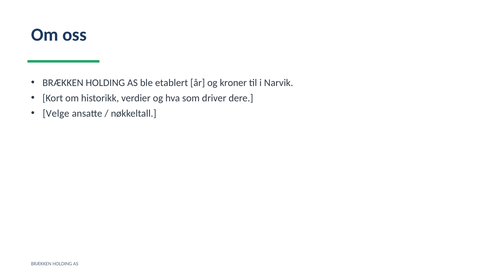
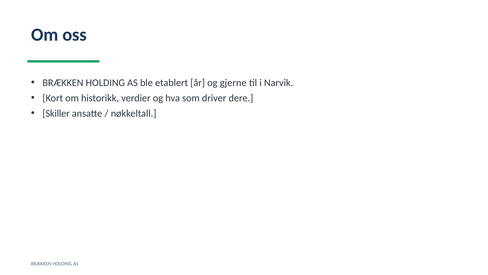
kroner: kroner -> gjerne (233, 83)
Velge: Velge -> Skiller (56, 113)
